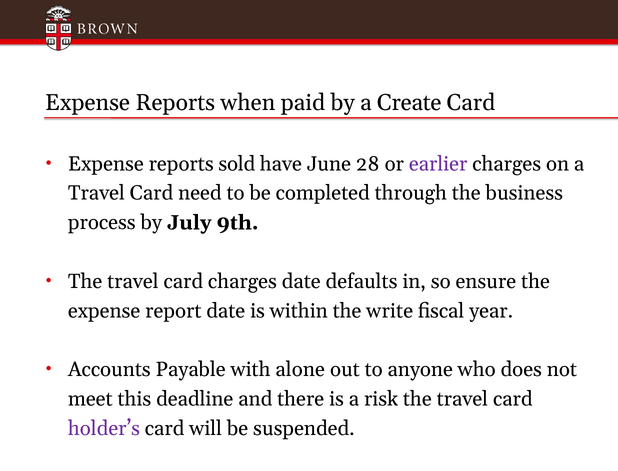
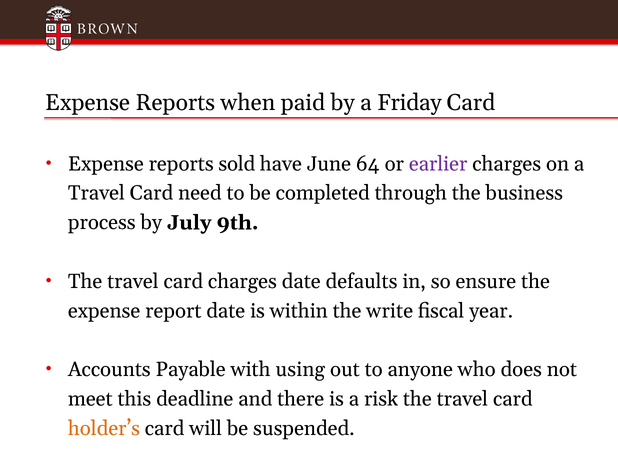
Create: Create -> Friday (409, 103)
28: 28 -> 64 (368, 164)
alone: alone -> using (300, 370)
holder’s colour: purple -> orange (104, 428)
